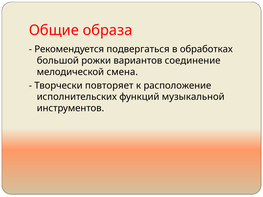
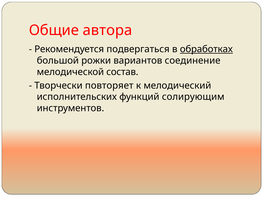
образа: образа -> автора (107, 30)
обработках underline: none -> present (206, 49)
смена: смена -> состав (122, 72)
расположение: расположение -> мелодический (177, 86)
музыкальной: музыкальной -> солирующим (193, 97)
